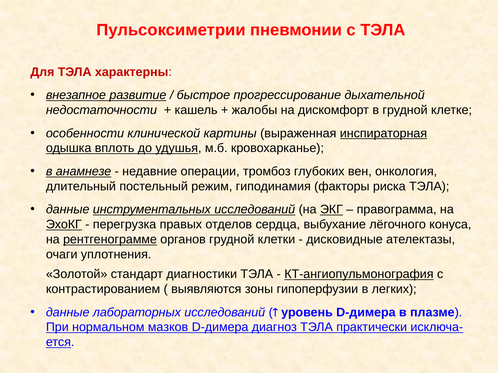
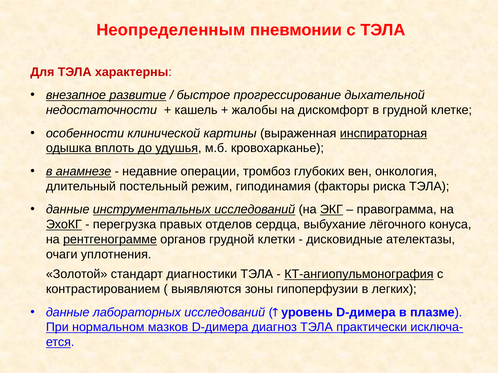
Пульсоксиметрии: Пульсоксиметрии -> Неопределенным (171, 30)
